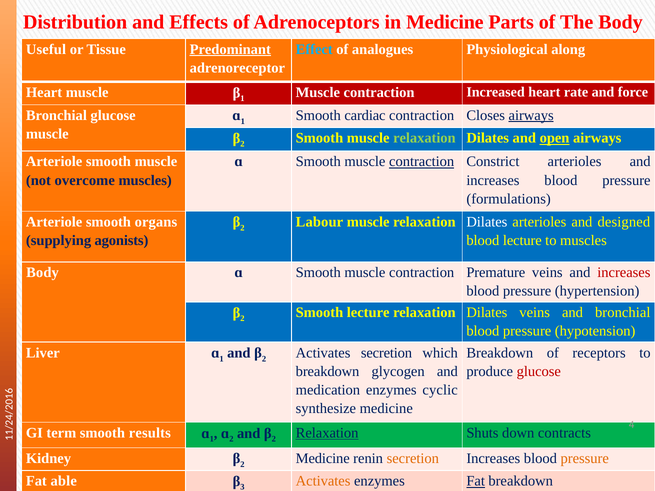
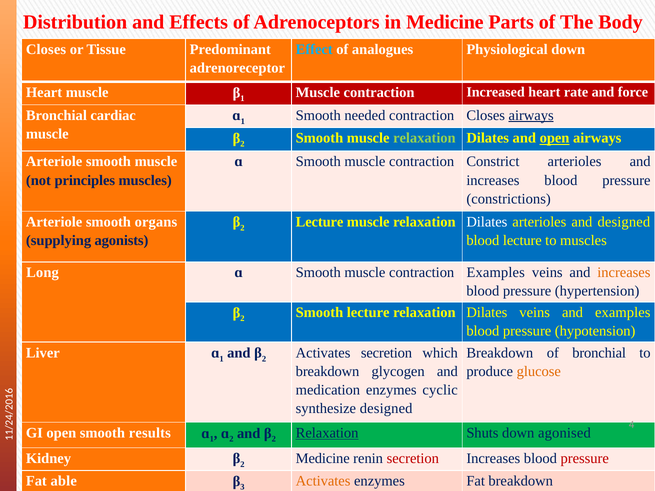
Useful: Useful -> Closes (46, 49)
Predominant underline: present -> none (230, 49)
Physiological along: along -> down (568, 49)
Bronchial glucose: glucose -> cardiac (113, 115)
cardiac: cardiac -> needed (365, 115)
contraction underline: present -> none (422, 162)
overcome: overcome -> principles (85, 180)
formulations: formulations -> constrictions (509, 199)
Labour: Labour -> Lecture (320, 222)
Body: Body -> Long (43, 273)
contraction Premature: Premature -> Examples (496, 273)
increases colour: red -> orange (624, 273)
and bronchial: bronchial -> examples (623, 313)
of receptors: receptors -> bronchial (599, 353)
glucose colour: red -> orange (539, 372)
synthesize medicine: medicine -> designed (386, 409)
GI term: term -> open (61, 433)
contracts: contracts -> agonised (564, 433)
secretion colour: orange -> red (413, 459)
pressure colour: orange -> red (585, 459)
Fat underline: present -> none (476, 481)
